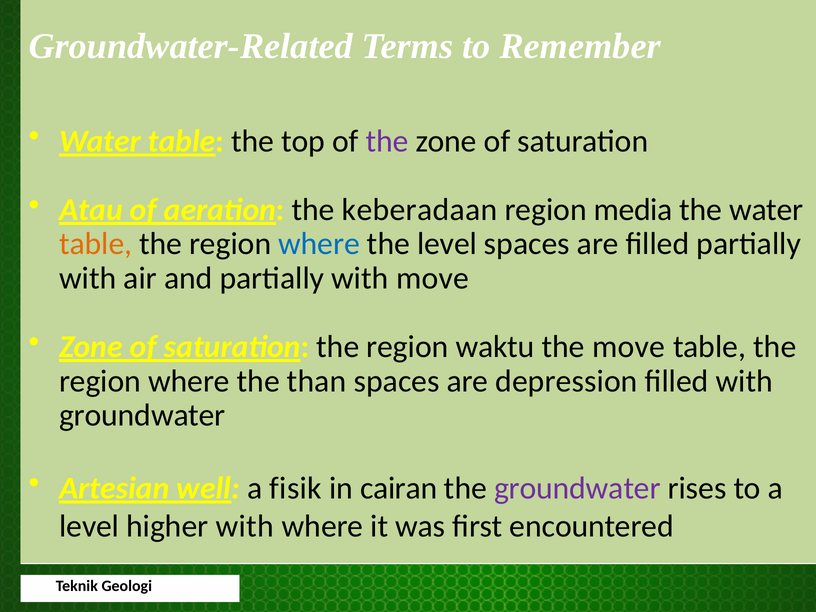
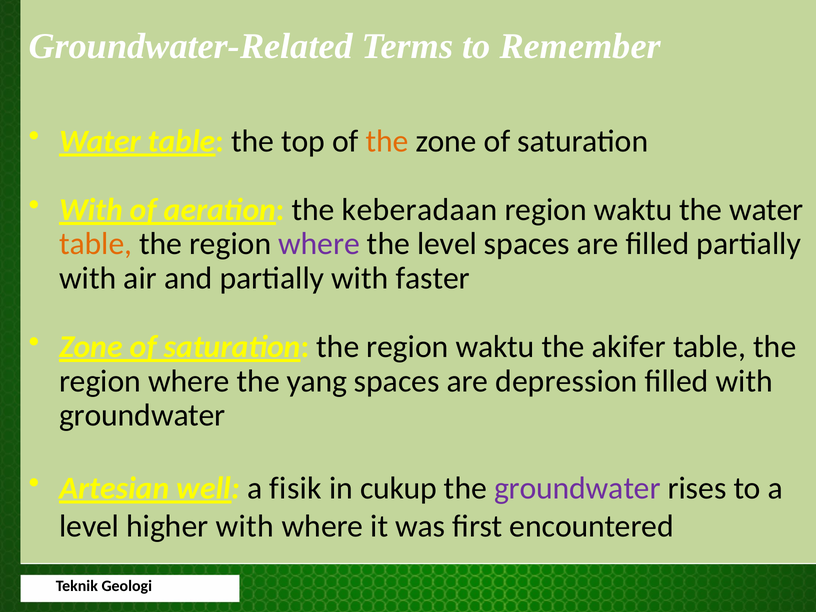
the colour: purple -> orange (387, 141)
Atau: Atau -> With (91, 210)
media: media -> waktu (633, 210)
where colour: blue -> purple (319, 244)
with move: move -> faster (433, 278)
the move: move -> akifer (629, 347)
than: than -> yang (317, 381)
cairan: cairan -> cukup (399, 488)
